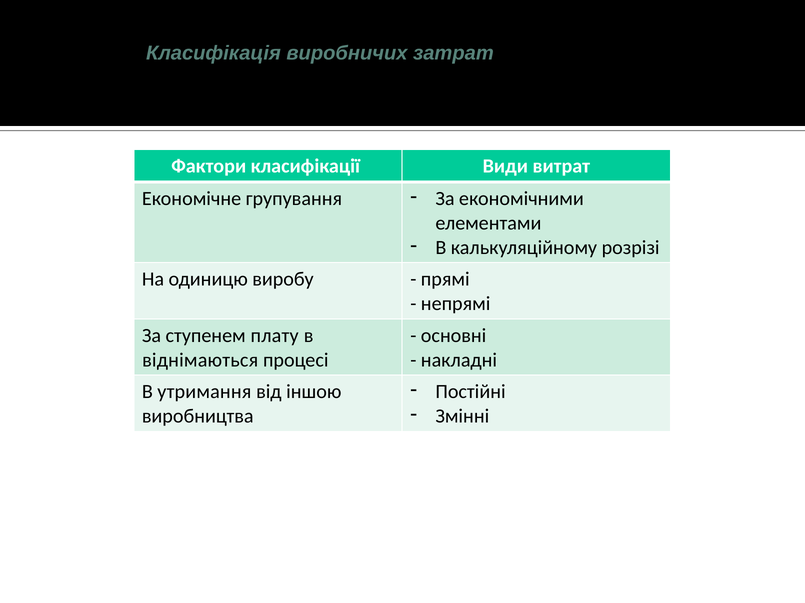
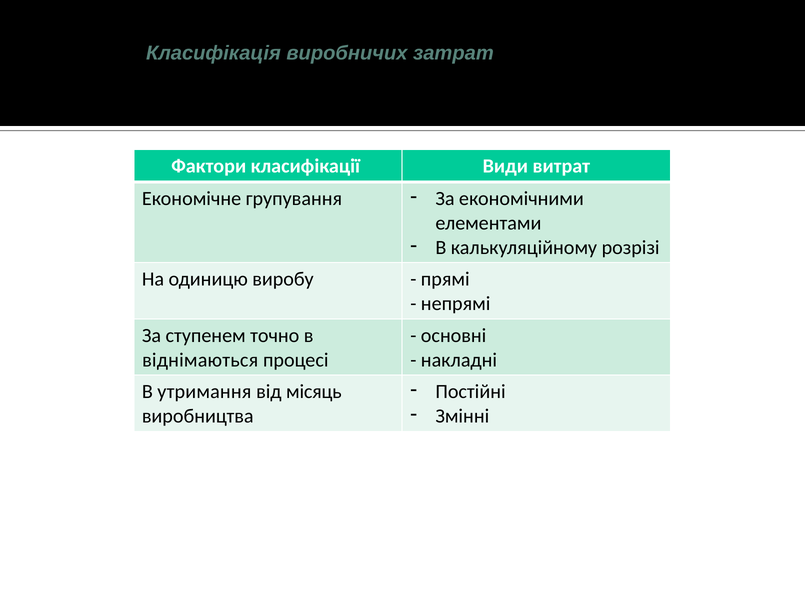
плату: плату -> точно (275, 336)
іншою: іншою -> місяць (314, 392)
